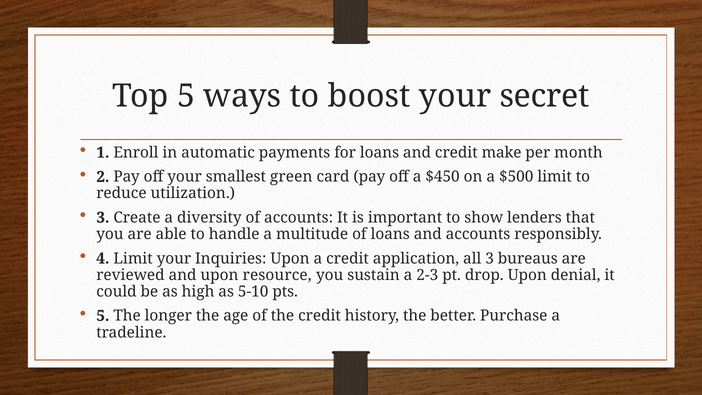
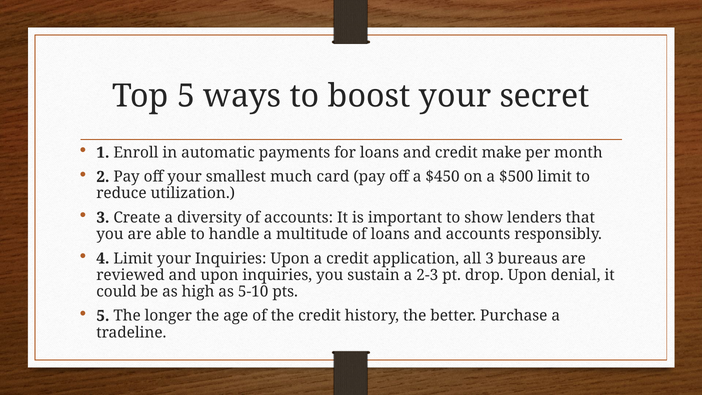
green: green -> much (291, 177)
upon resource: resource -> inquiries (277, 275)
